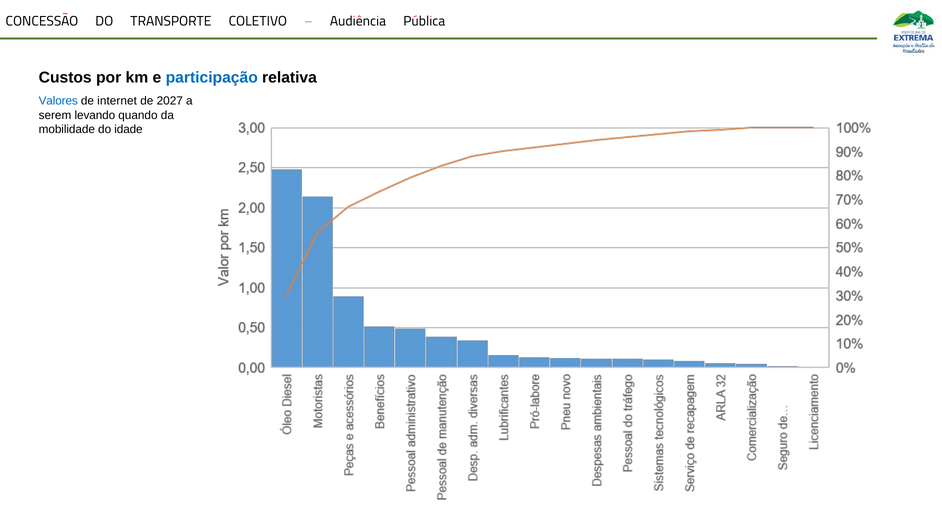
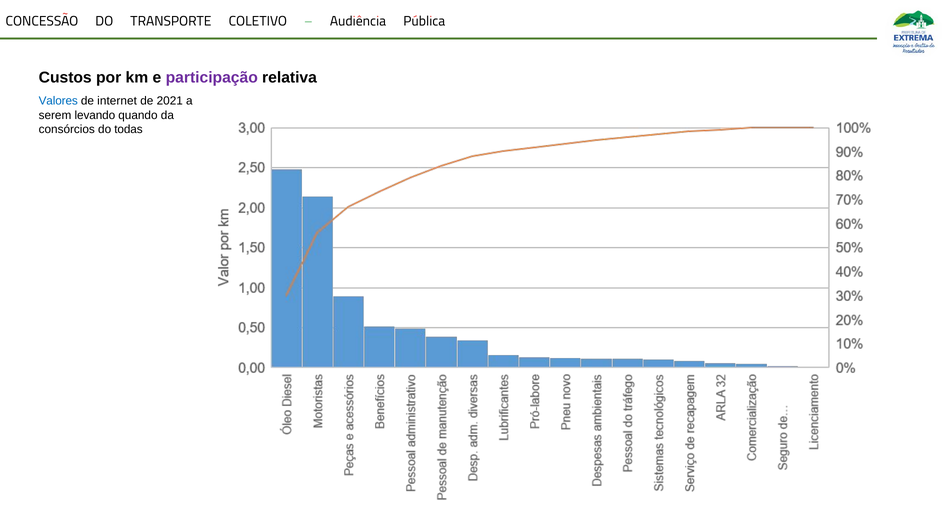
participação colour: blue -> purple (212, 78)
2027: 2027 -> 2021 (170, 101)
mobilidade: mobilidade -> consórcios (67, 129)
idade: idade -> todas (129, 129)
